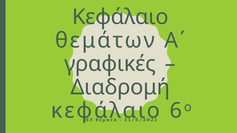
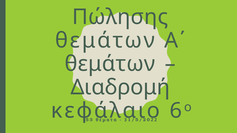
Κεφάλαιο: Κεφάλαιο -> Πώλησης (120, 17)
γραφικές: γραφικές -> θεμάτων (110, 64)
